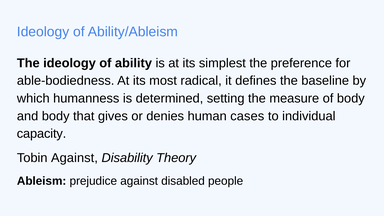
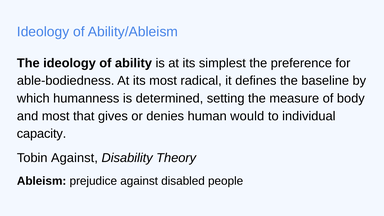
and body: body -> most (56, 116)
cases: cases -> would (247, 116)
